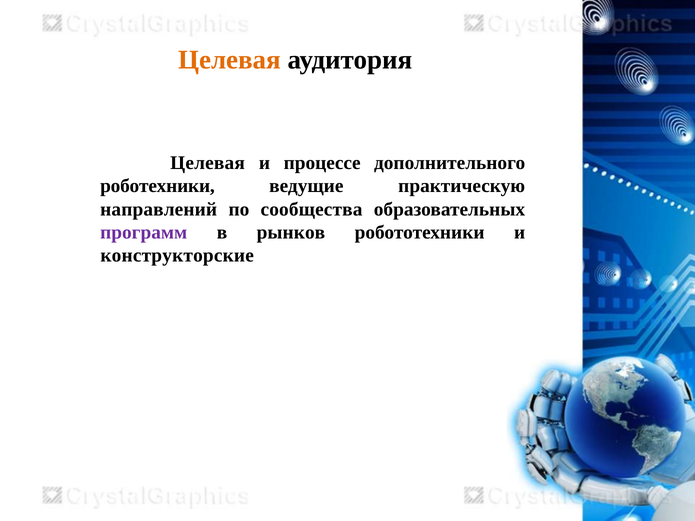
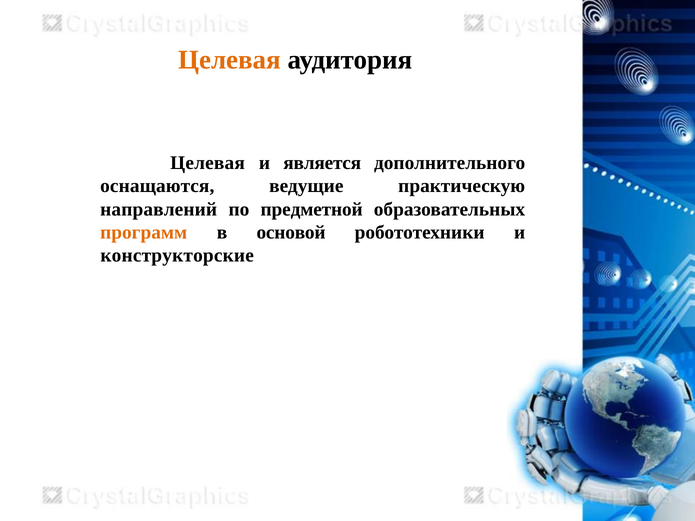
процессе: процессе -> является (322, 163)
роботехники: роботехники -> оснащаются (157, 186)
сообщества: сообщества -> предметной (312, 209)
программ colour: purple -> orange (144, 232)
рынков: рынков -> основой (291, 232)
